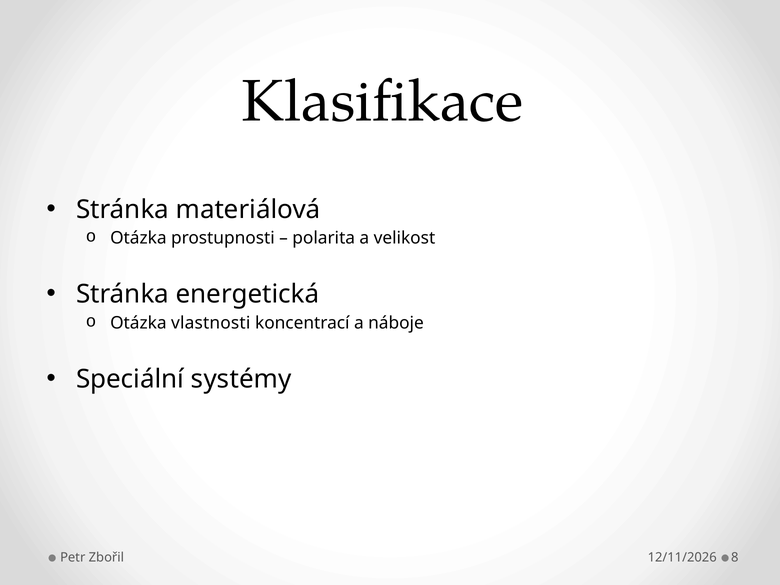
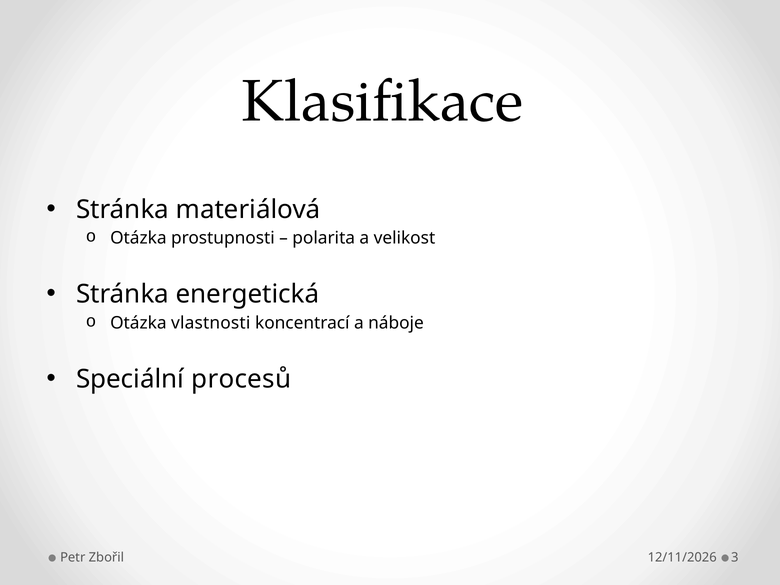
systémy: systémy -> procesů (241, 379)
8: 8 -> 3 (735, 558)
